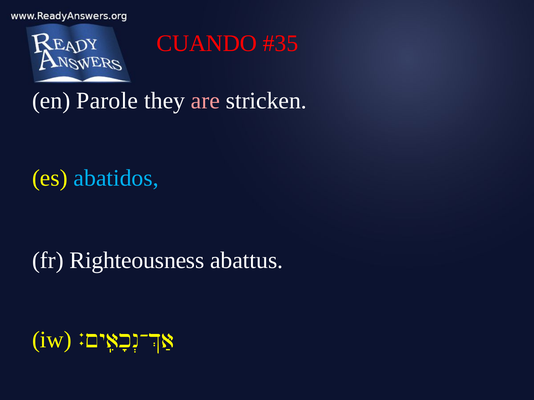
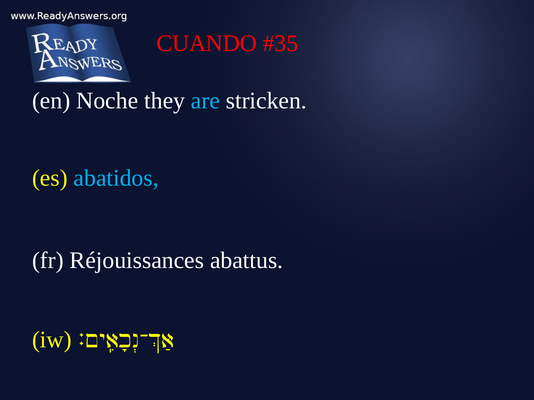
Parole: Parole -> Noche (107, 101)
are colour: pink -> light blue (205, 101)
Righteousness: Righteousness -> Réjouissances (137, 261)
